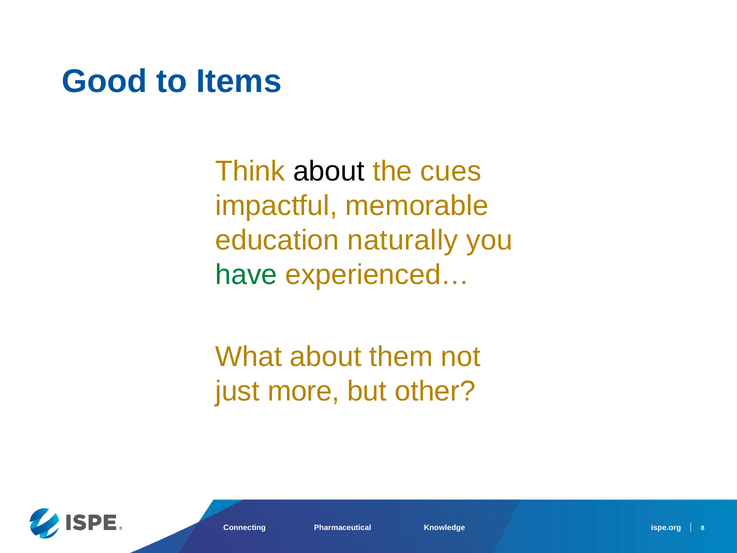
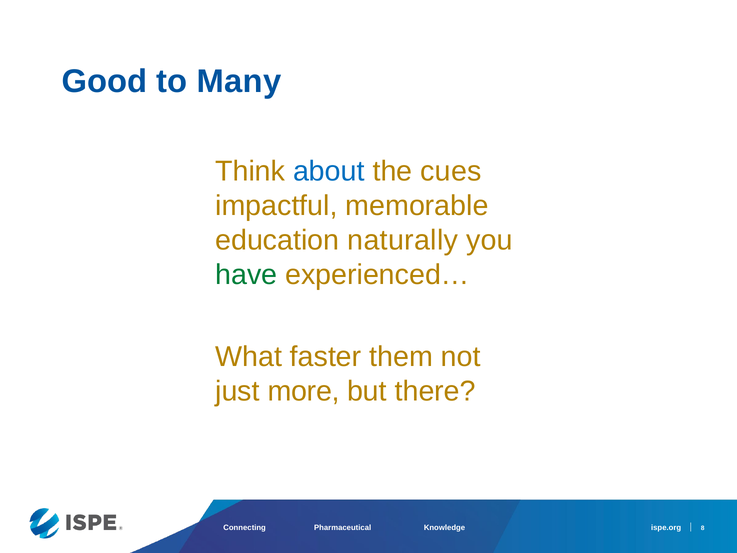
Items: Items -> Many (239, 81)
about colour: black -> blue (329, 171)
What about: about -> faster (326, 357)
other: other -> there (435, 391)
